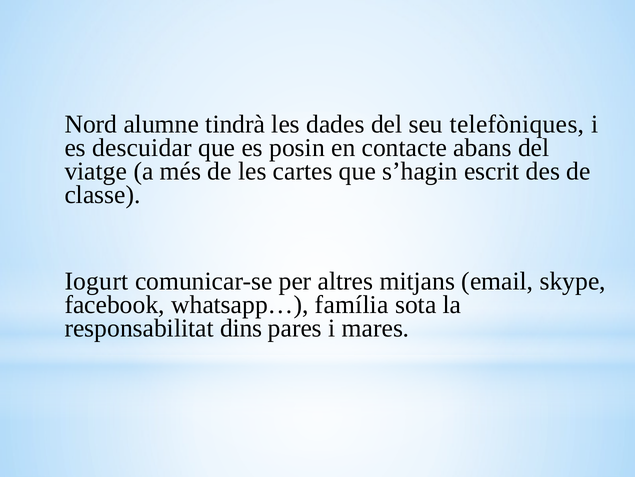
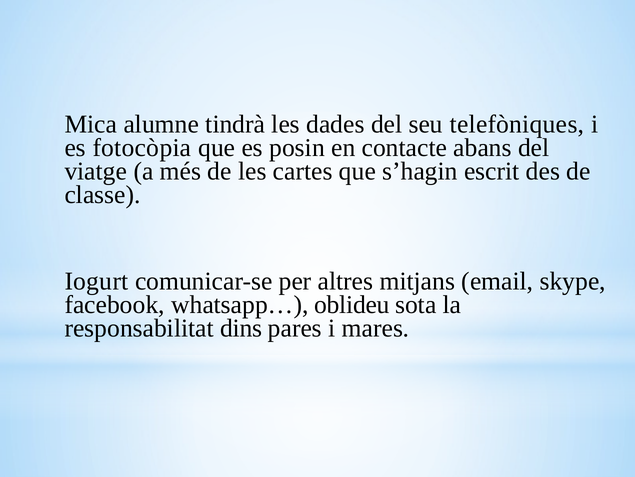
Nord: Nord -> Mica (91, 124)
descuidar: descuidar -> fotocòpia (142, 148)
família: família -> oblideu (352, 304)
